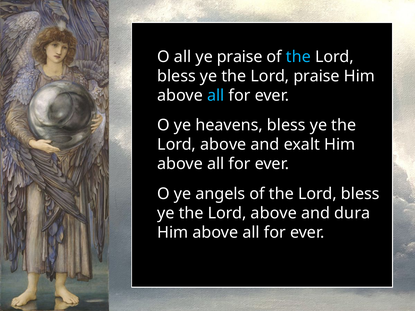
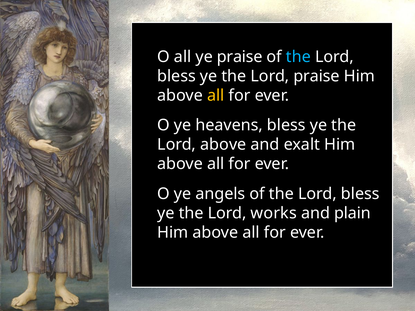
all colour: light blue -> yellow (216, 96)
above: above -> works (274, 213)
dura: dura -> plain (352, 213)
